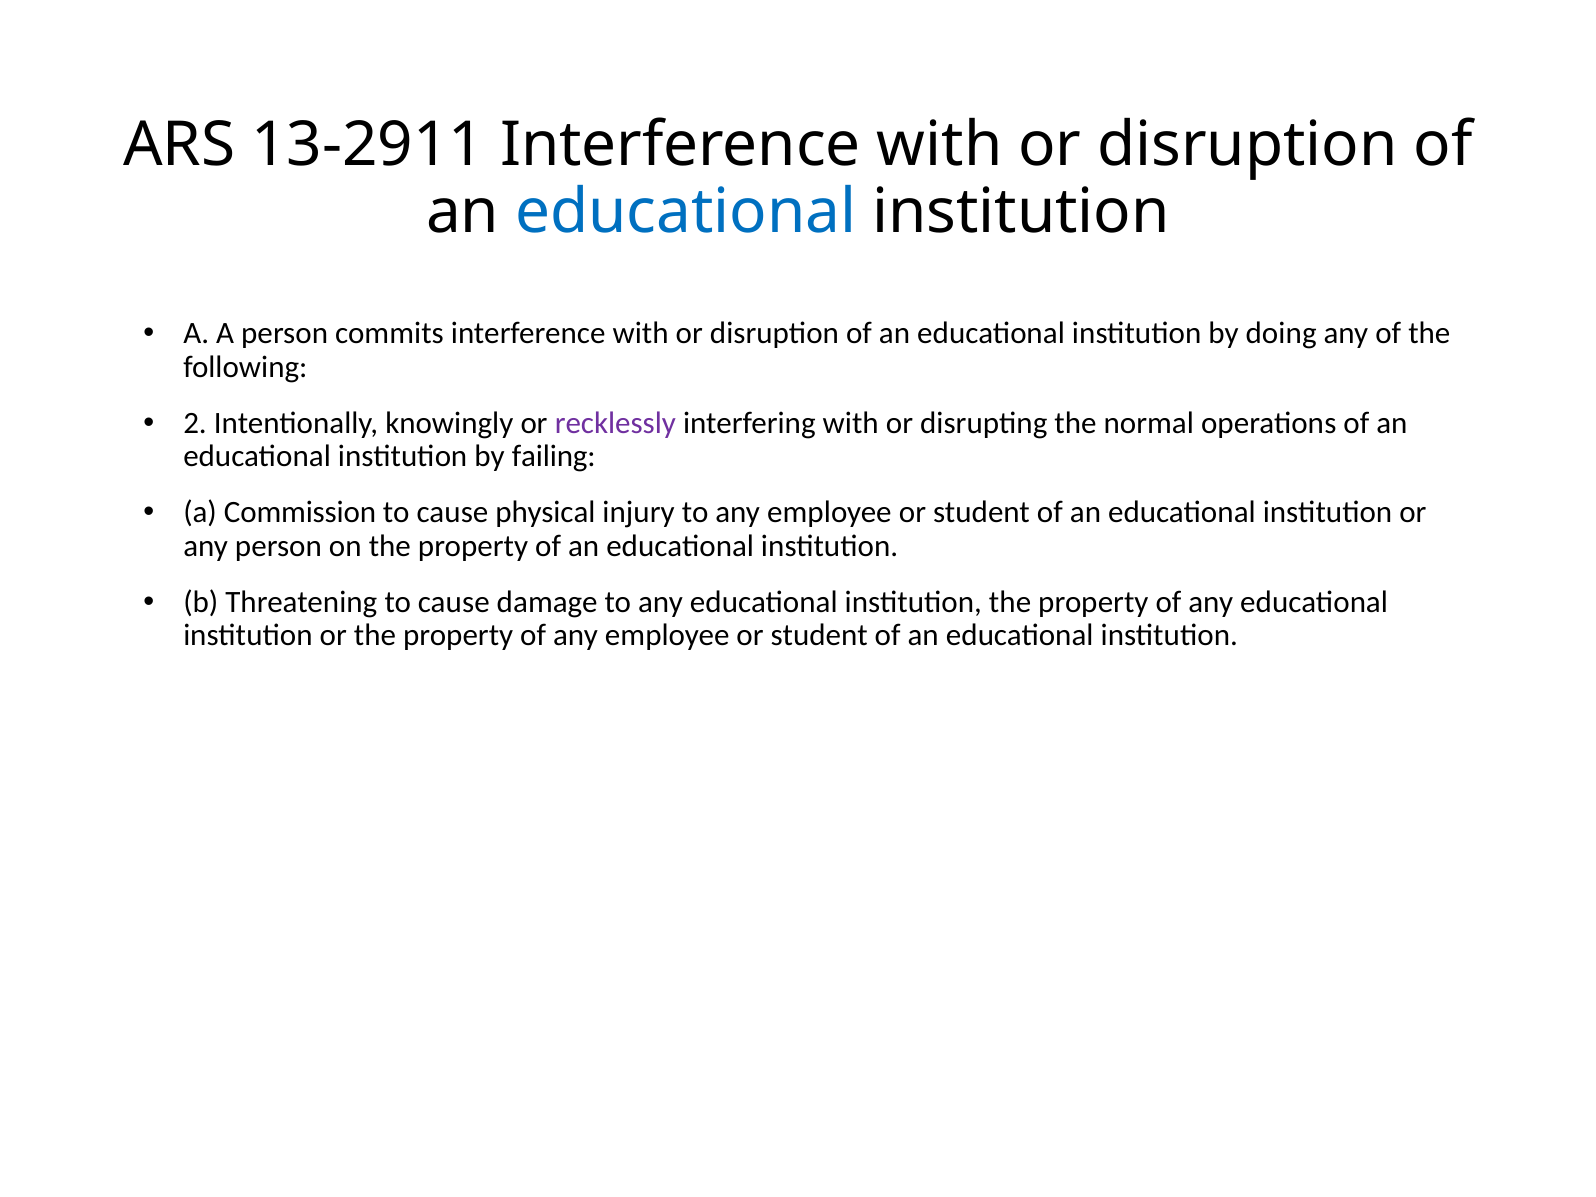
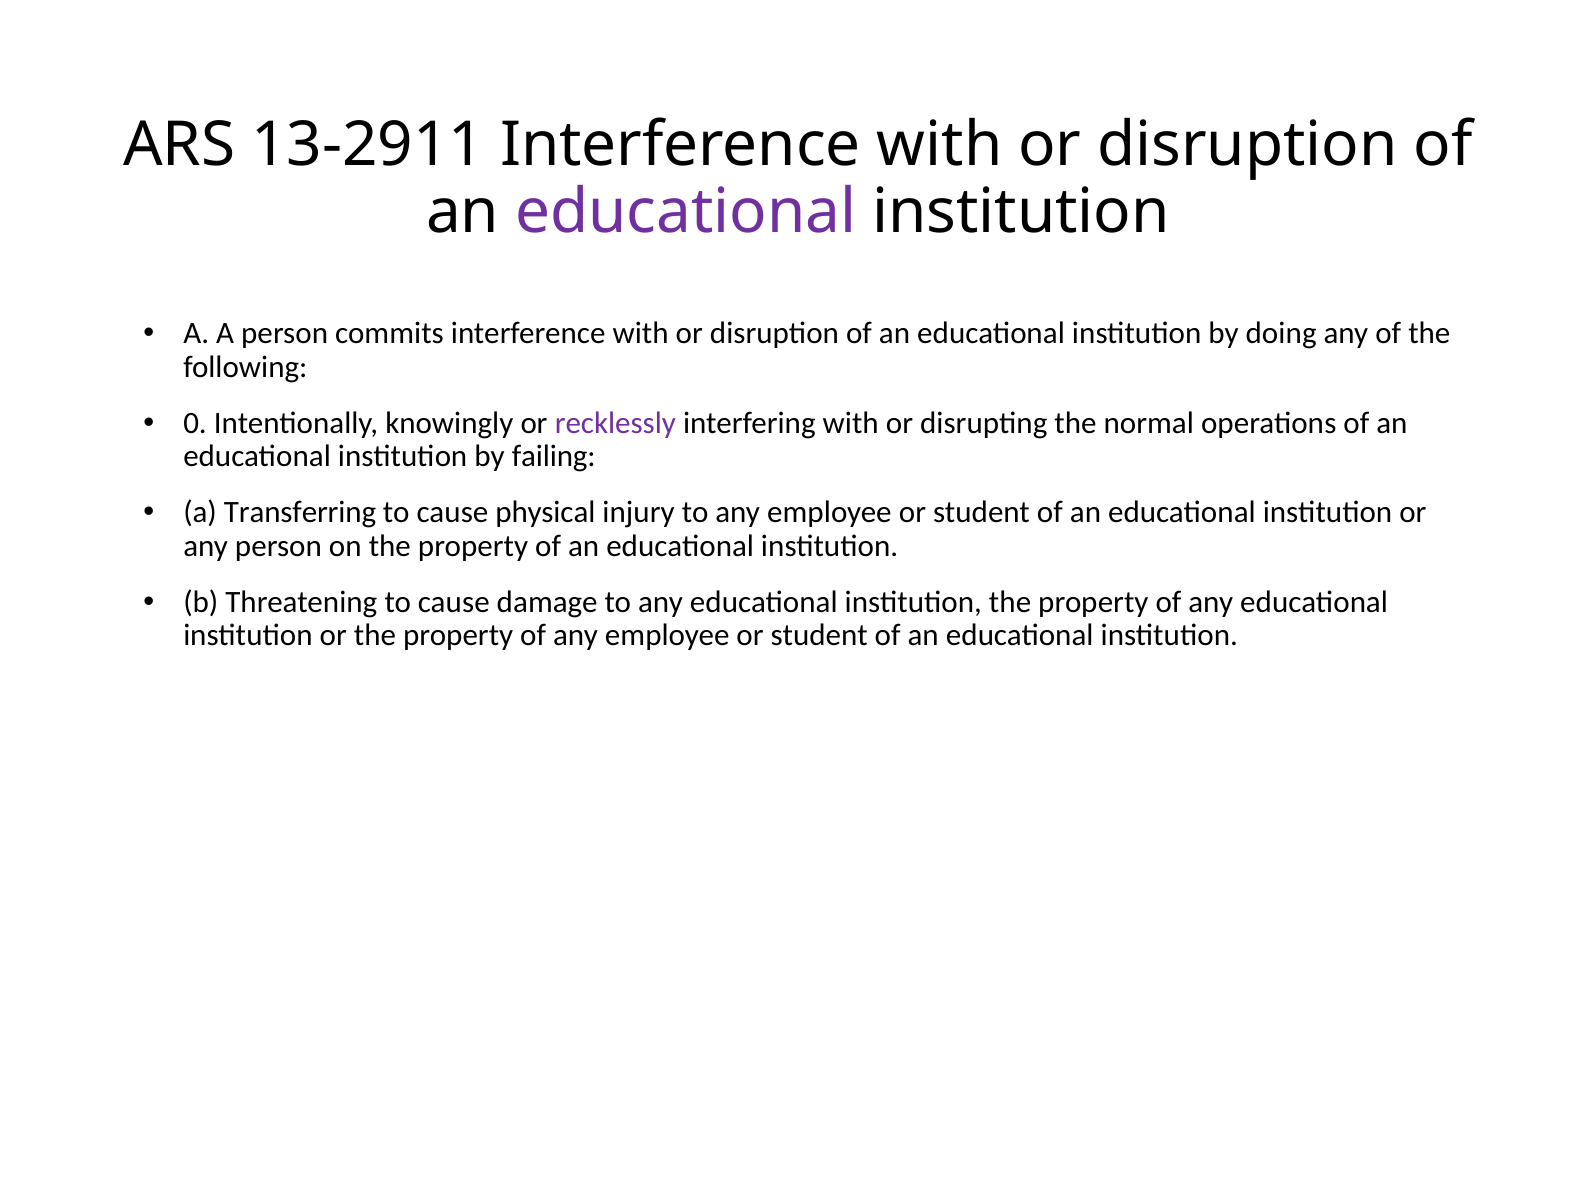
educational colour: blue -> purple (686, 212)
2: 2 -> 0 (195, 423)
Commission: Commission -> Transferring (300, 513)
